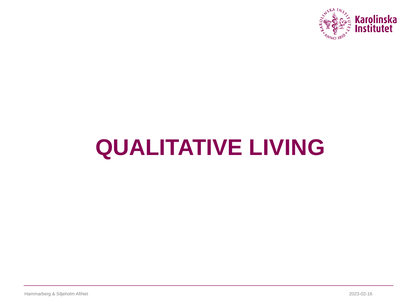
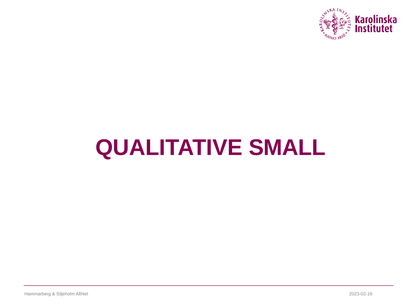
LIVING: LIVING -> SMALL (287, 147)
